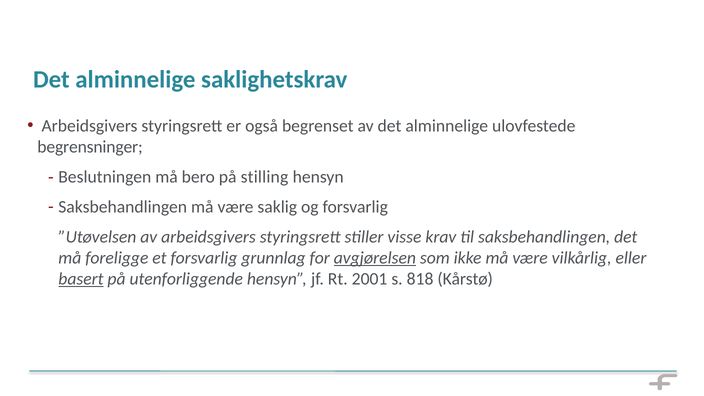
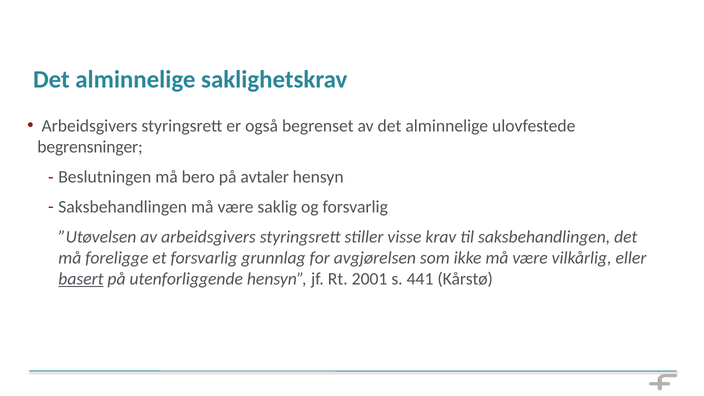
stilling: stilling -> avtaler (265, 177)
avgjørelsen underline: present -> none (375, 258)
818: 818 -> 441 (420, 279)
